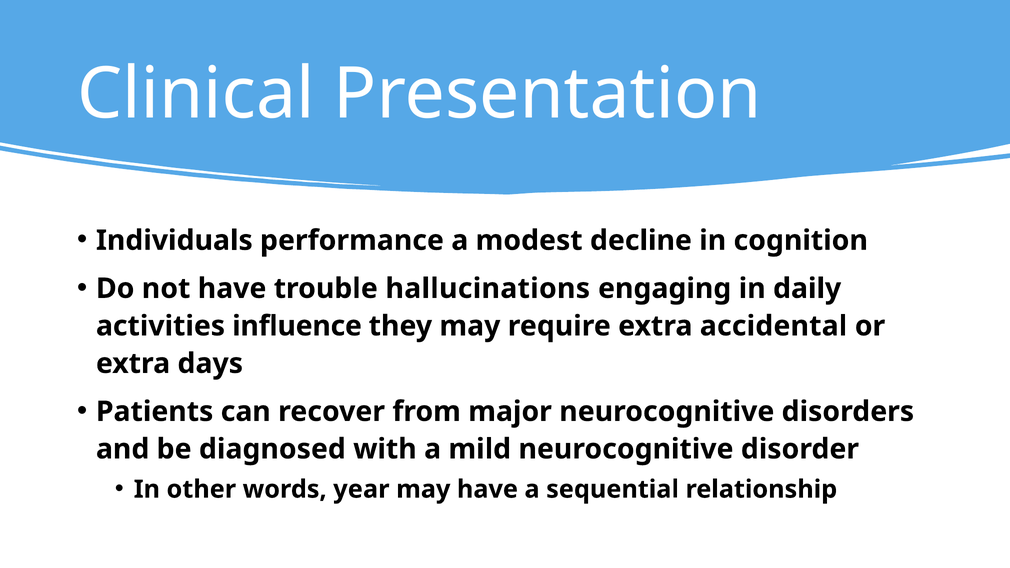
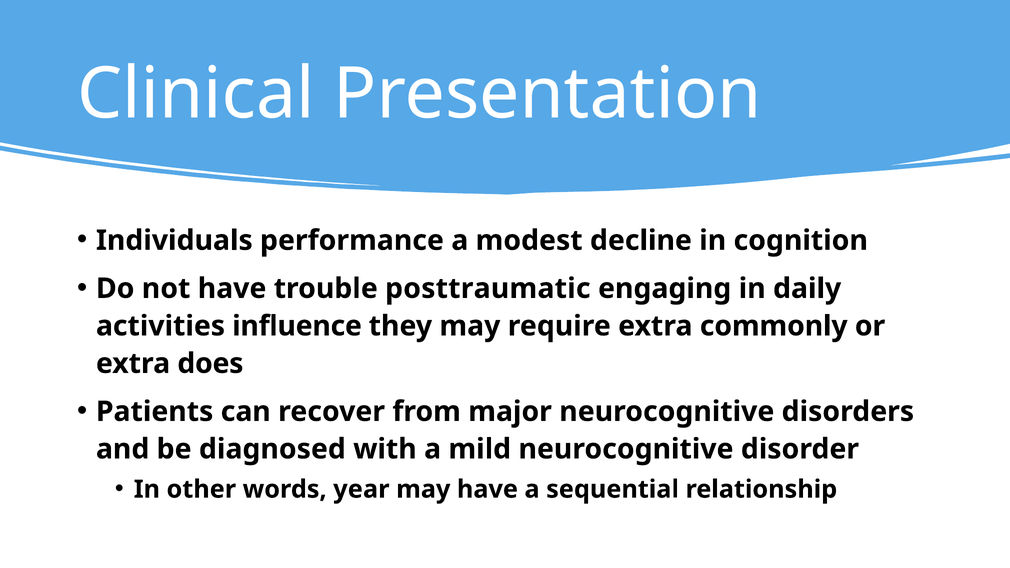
hallucinations: hallucinations -> posttraumatic (488, 289)
accidental: accidental -> commonly (774, 326)
days: days -> does (210, 364)
